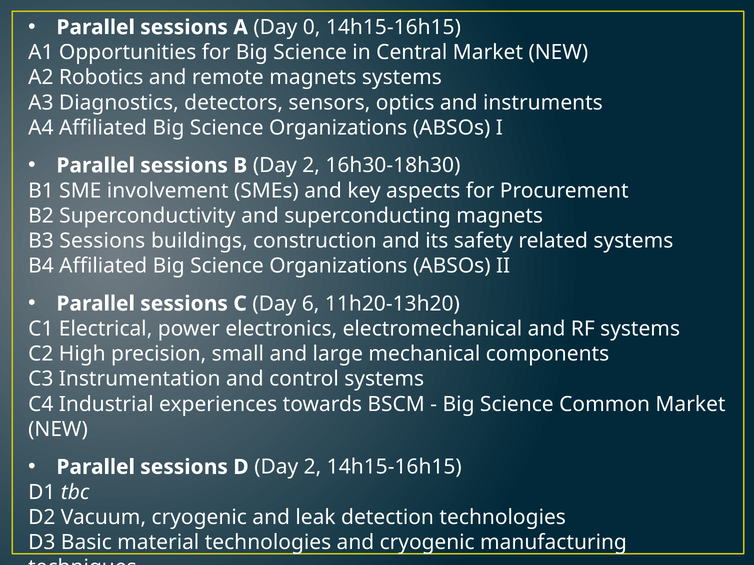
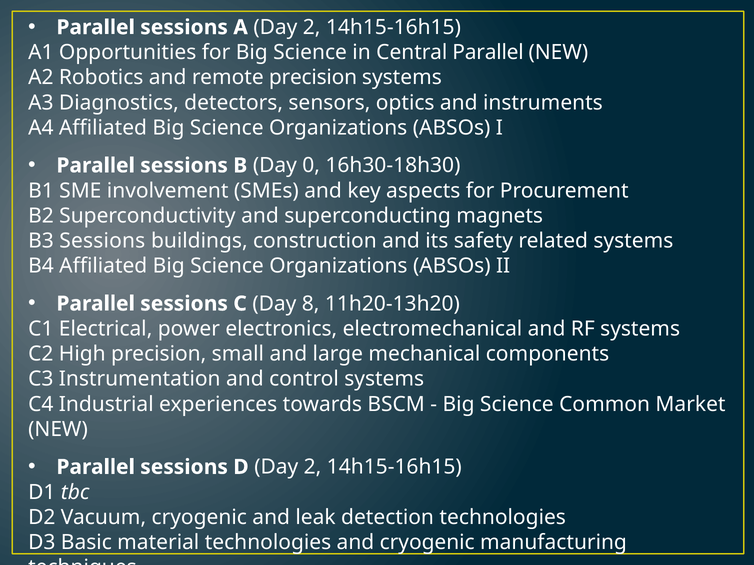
A Day 0: 0 -> 2 (312, 27)
Central Market: Market -> Parallel (488, 52)
remote magnets: magnets -> precision (313, 78)
B Day 2: 2 -> 0 (311, 166)
6: 6 -> 8 (311, 304)
